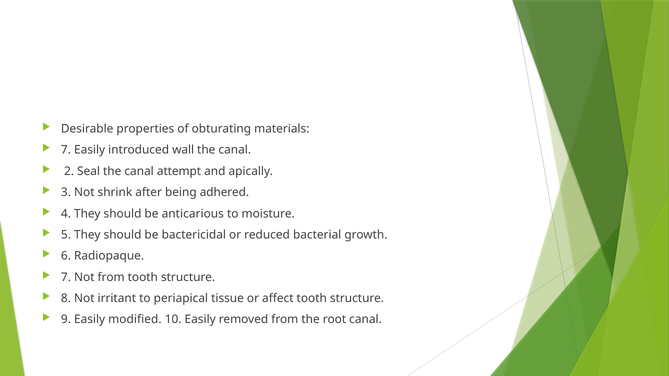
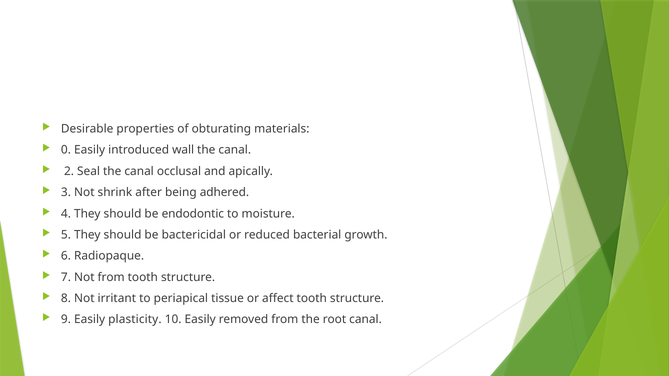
7: 7 -> 0 (66, 150)
attempt: attempt -> occlusal (179, 171)
anticarious: anticarious -> endodontic (193, 214)
modified: modified -> plasticity (135, 320)
